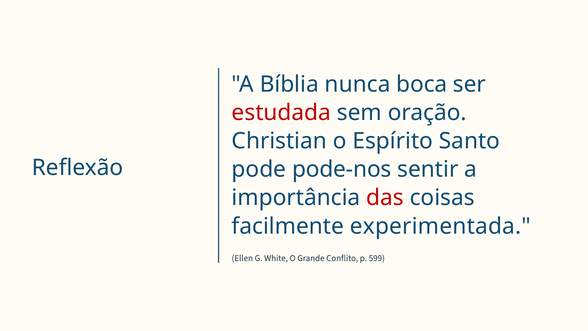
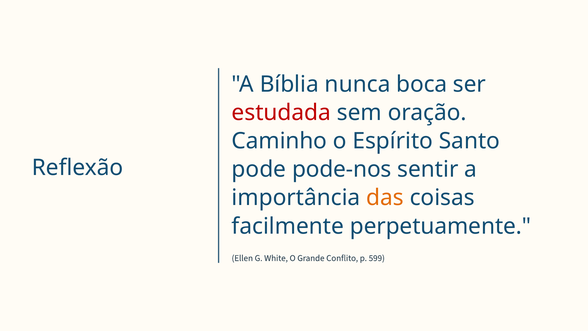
Christian: Christian -> Caminho (279, 141)
das colour: red -> orange (385, 198)
experimentada: experimentada -> perpetuamente (440, 226)
